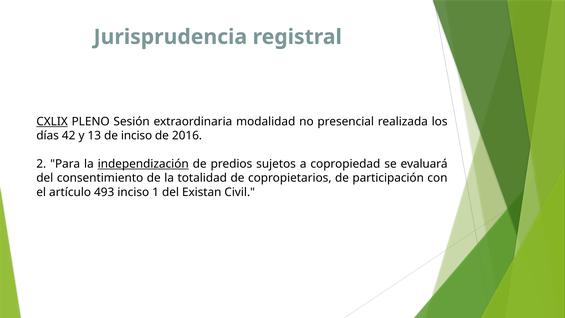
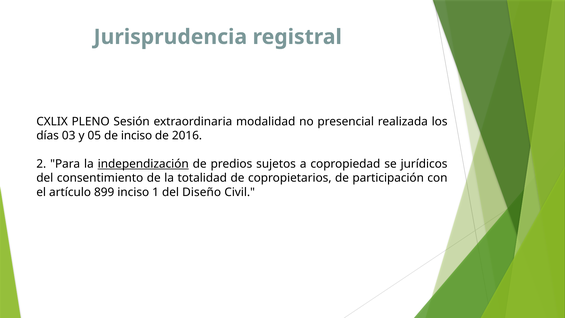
CXLIX underline: present -> none (52, 121)
42: 42 -> 03 (69, 136)
13: 13 -> 05 (94, 136)
evaluará: evaluará -> jurídicos (424, 164)
493: 493 -> 899 (104, 192)
Existan: Existan -> Diseño (202, 192)
